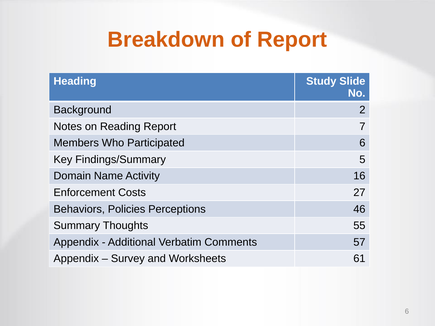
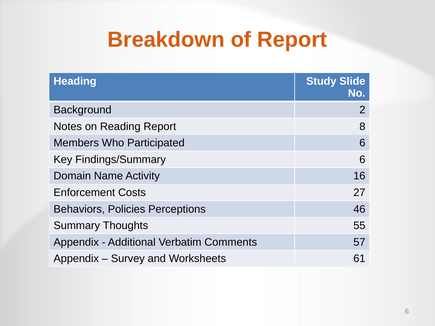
7: 7 -> 8 (362, 127)
Findings/Summary 5: 5 -> 6 (362, 160)
